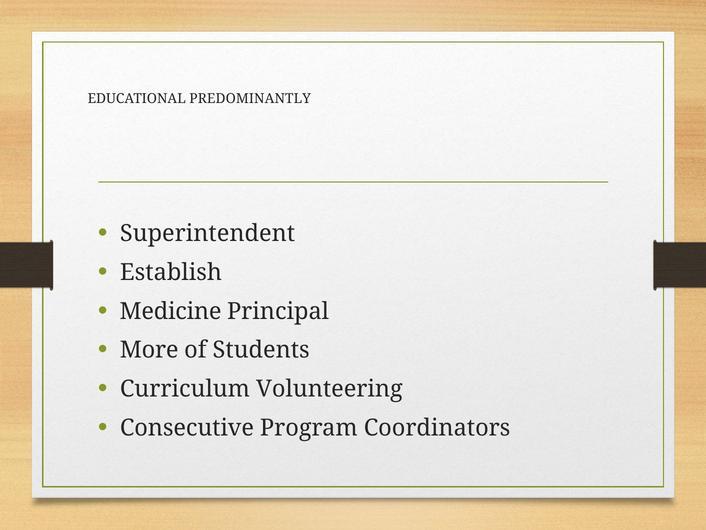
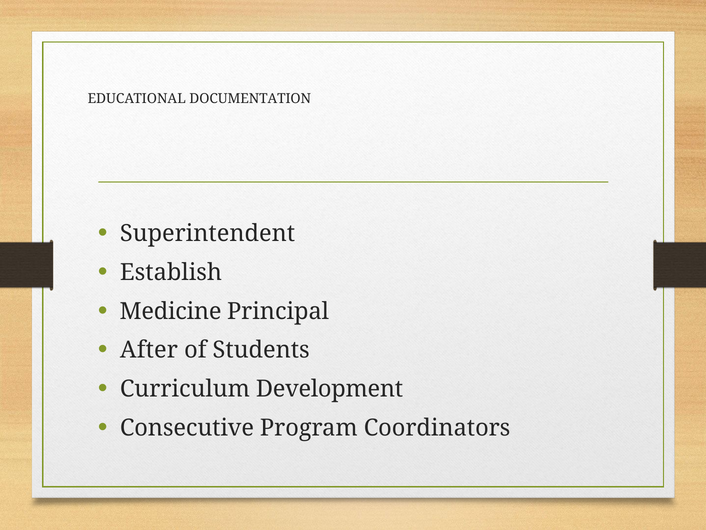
PREDOMINANTLY: PREDOMINANTLY -> DOCUMENTATION (250, 98)
More: More -> After (149, 350)
Volunteering: Volunteering -> Development (330, 389)
